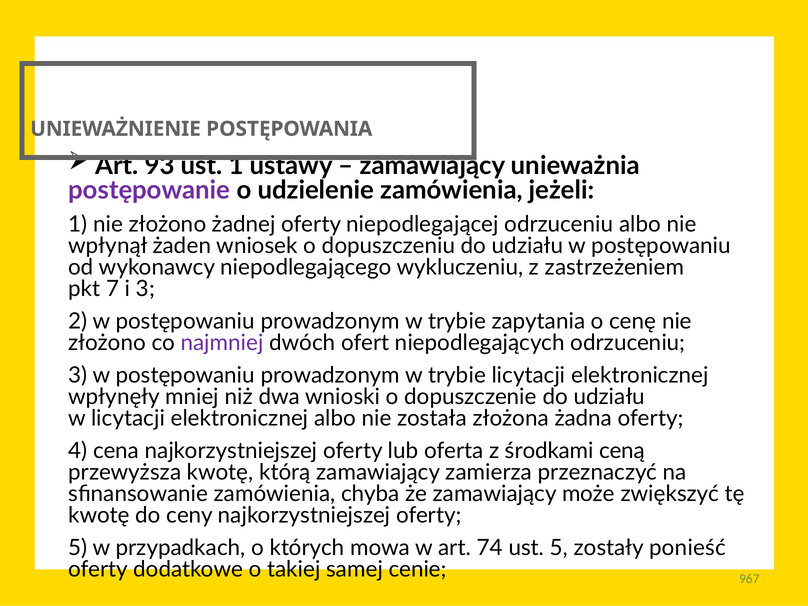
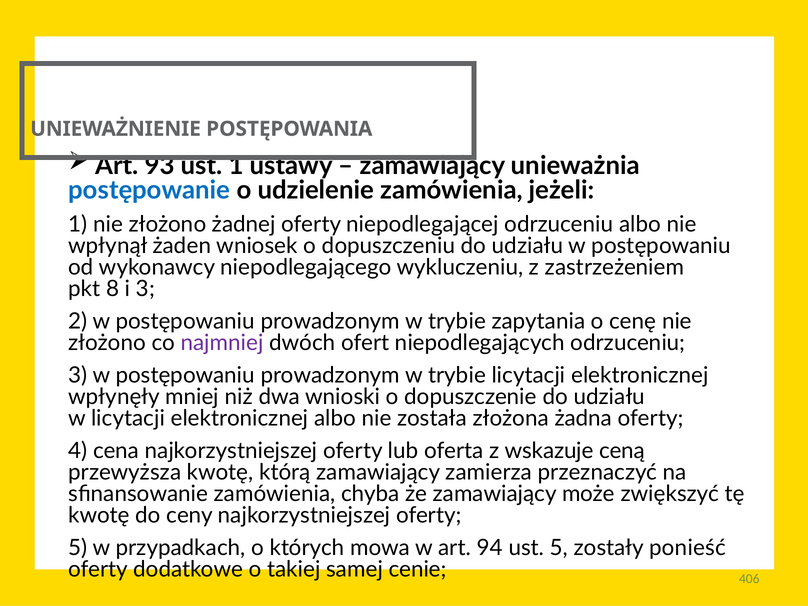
postępowanie colour: purple -> blue (149, 190)
7: 7 -> 8 (113, 289)
środkami: środkami -> wskazuje (549, 451)
74: 74 -> 94 (490, 548)
967: 967 -> 406 (749, 579)
